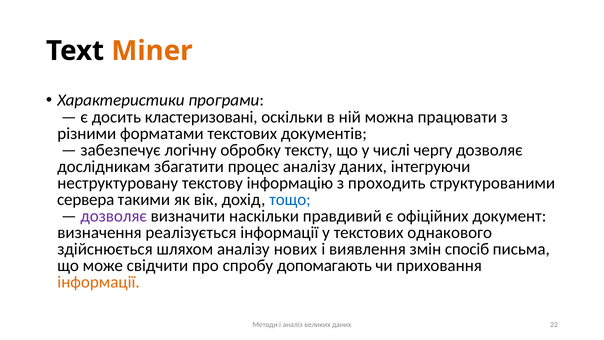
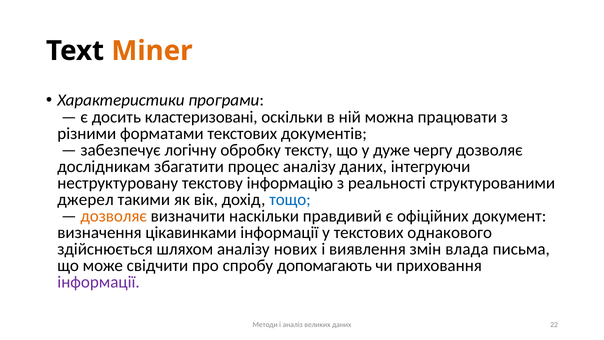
числі: числі -> дуже (392, 150)
проходить: проходить -> реальності (387, 183)
сервера: сервера -> джерел (86, 200)
дозволяє colour: purple -> orange (114, 216)
реалізується: реалізується -> цікавинками (191, 233)
спосіб: спосіб -> влада (467, 249)
інформації colour: orange -> purple (99, 282)
